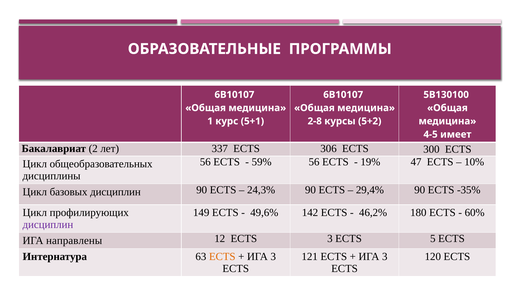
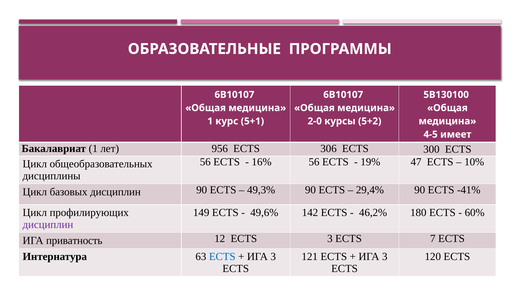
2-8: 2-8 -> 2-0 (315, 121)
Бакалавриат 2: 2 -> 1 (93, 149)
337: 337 -> 956 (220, 149)
59%: 59% -> 16% (262, 162)
24,3%: 24,3% -> 49,3% (261, 190)
-35%: -35% -> -41% (469, 190)
направлены: направлены -> приватность (74, 241)
5: 5 -> 7 (433, 239)
ECTS colour: orange -> blue (222, 257)
